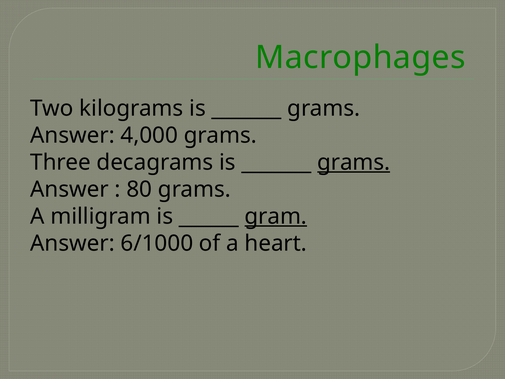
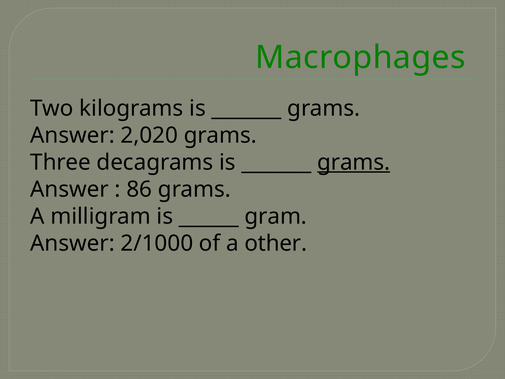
4,000: 4,000 -> 2,020 (149, 135)
80: 80 -> 86 (139, 189)
gram underline: present -> none (276, 216)
6/1000: 6/1000 -> 2/1000 (157, 243)
heart: heart -> other (276, 243)
